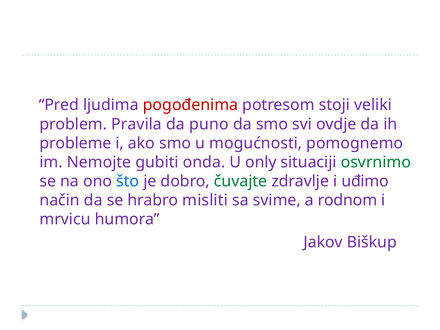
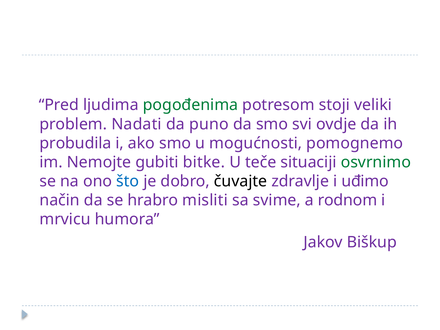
pogođenima colour: red -> green (190, 105)
Pravila: Pravila -> Nadati (137, 124)
probleme: probleme -> probudila (75, 143)
onda: onda -> bitke (204, 162)
only: only -> teče (261, 162)
čuvajte colour: green -> black (241, 181)
